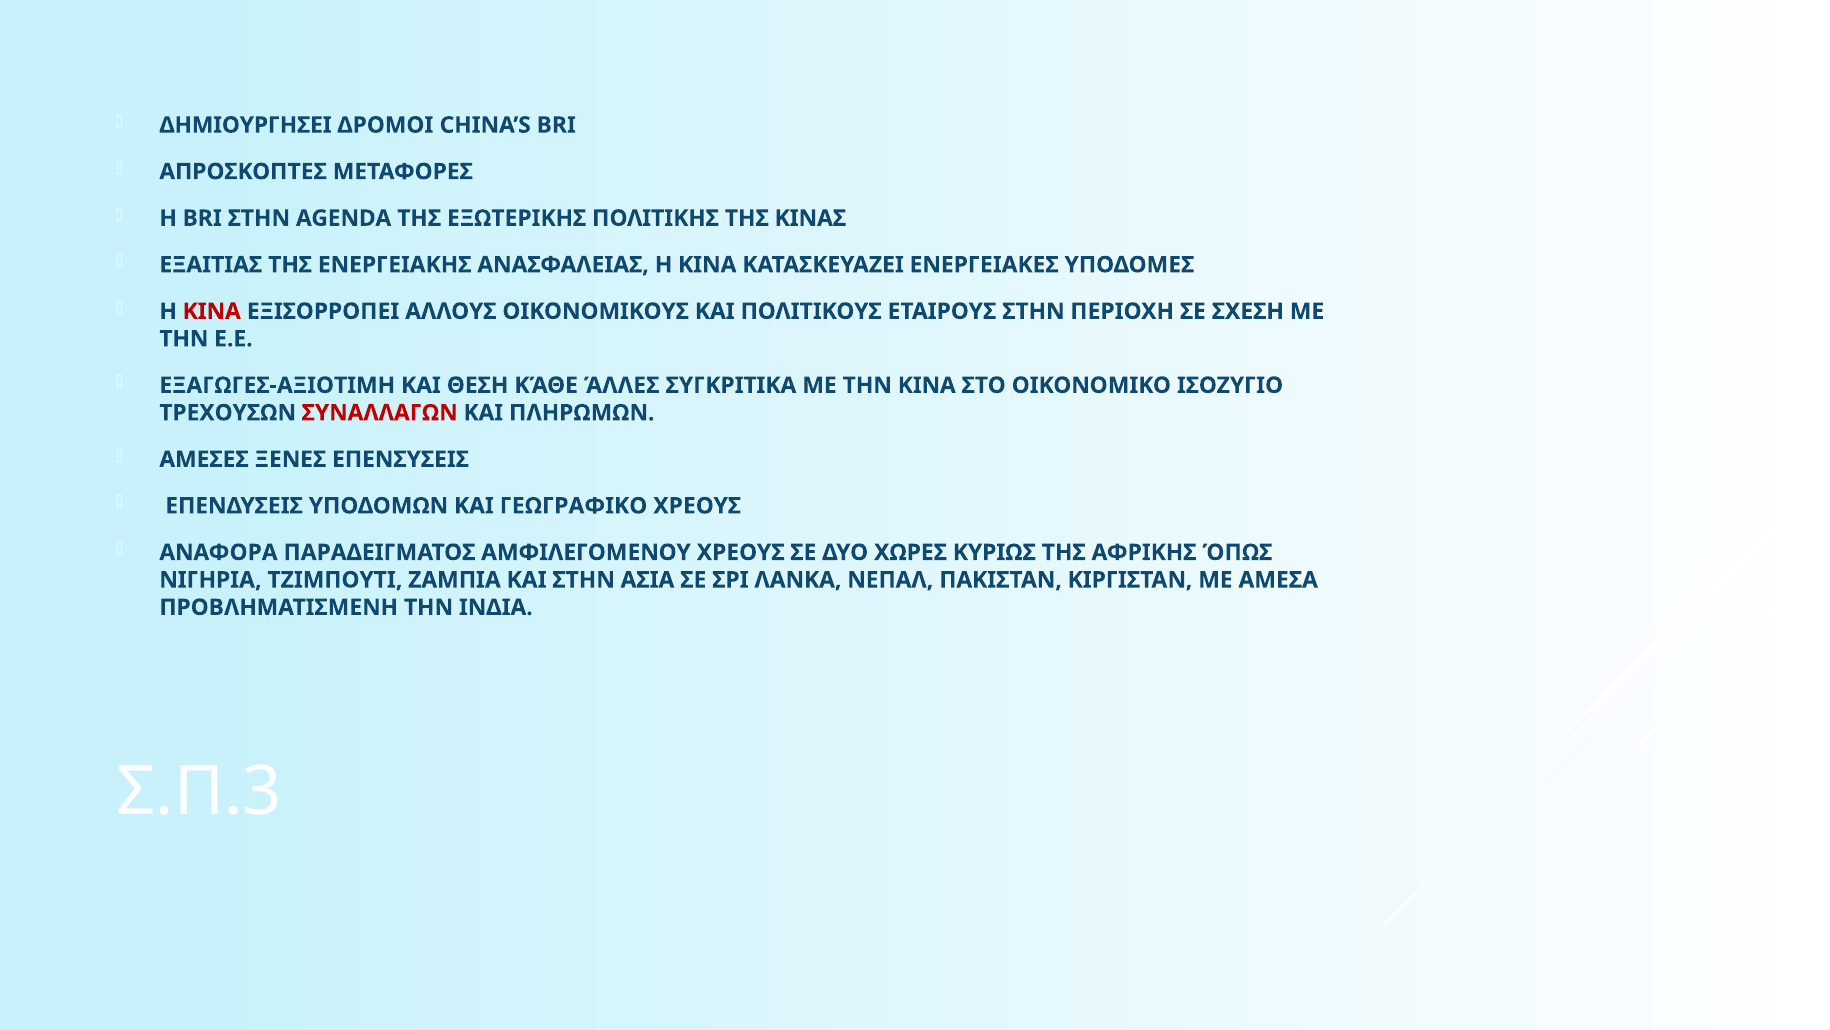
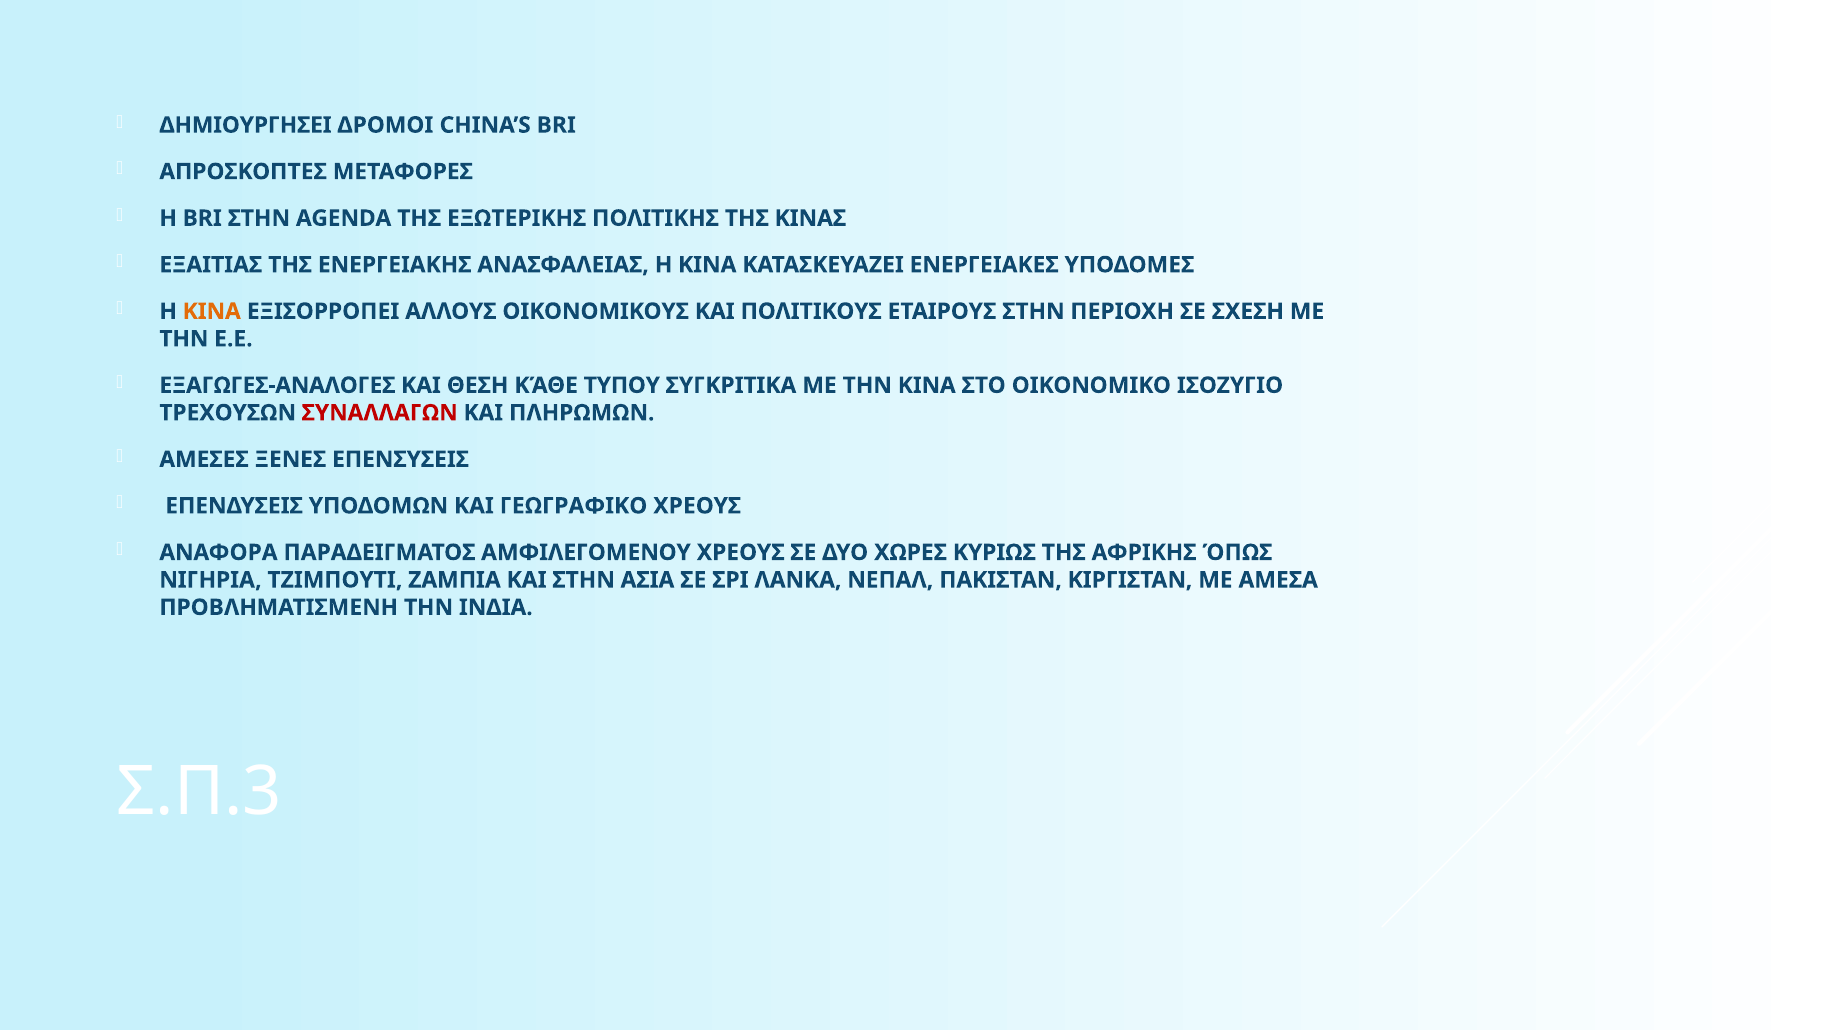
ΚΙΝΑ colour: red -> orange (212, 311)
ΕΞΑΓΩΓΕΣ-ΑΞΙΟΤΙΜΗ: ΕΞΑΓΩΓΕΣ-ΑΞΙΟΤΙΜΗ -> ΕΞΑΓΩΓΕΣ-ΑΝΑΛΟΓΕΣ (277, 385)
ΆΛΛΕΣ: ΆΛΛΕΣ -> ΤΥΠΟΥ (622, 385)
